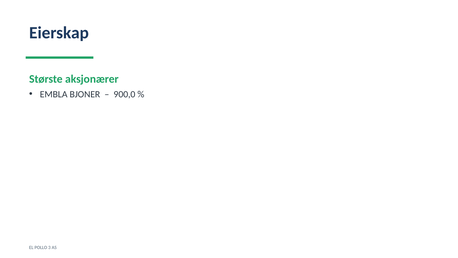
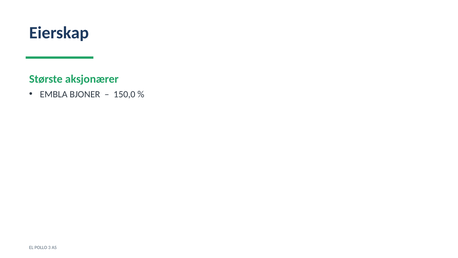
900,0: 900,0 -> 150,0 (124, 94)
